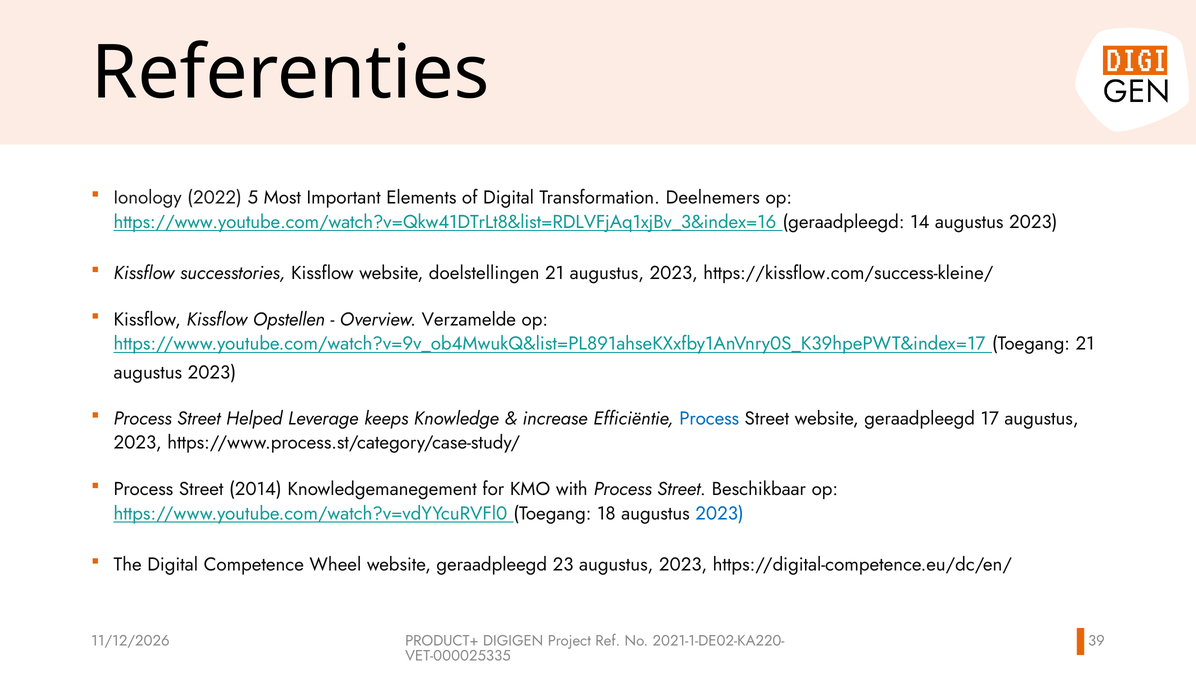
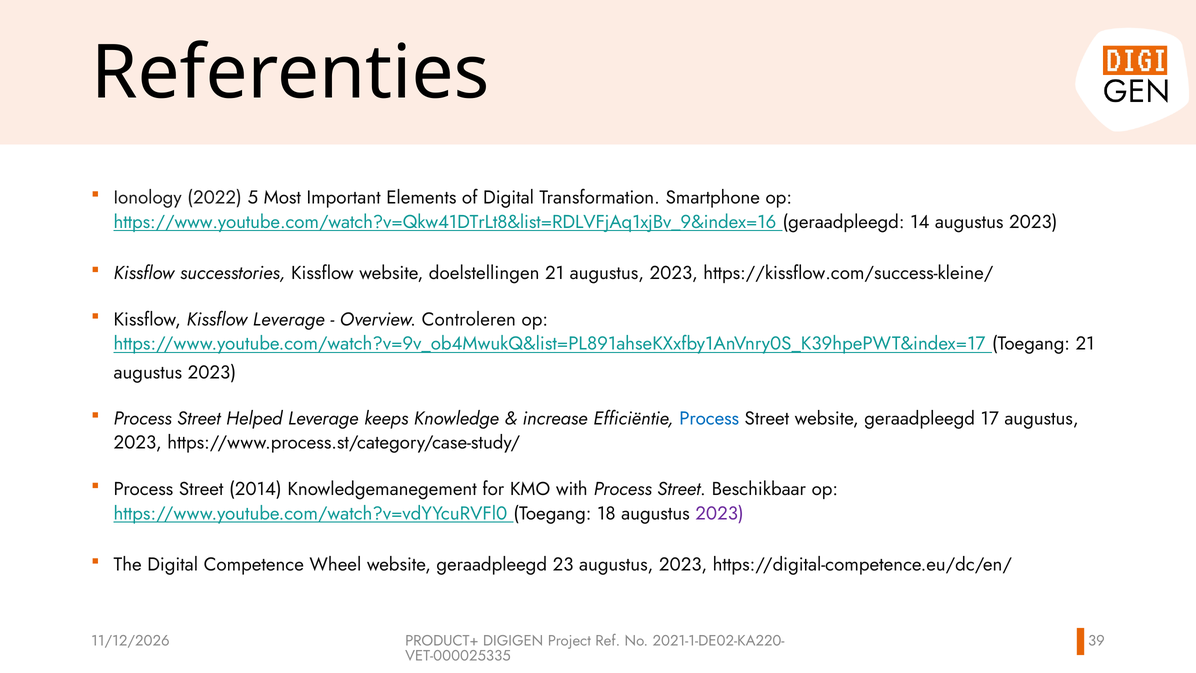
Deelnemers: Deelnemers -> Smartphone (713, 198)
https://www.youtube.com/watch?v=Qkw41DTrLt8&list=RDLVFjAq1xjBv_3&index=16: https://www.youtube.com/watch?v=Qkw41DTrLt8&list=RDLVFjAq1xjBv_3&index=16 -> https://www.youtube.com/watch?v=Qkw41DTrLt8&list=RDLVFjAq1xjBv_9&index=16 (445, 222)
Kissflow Opstellen: Opstellen -> Leverage (289, 319)
Verzamelde: Verzamelde -> Controleren (469, 319)
2023 colour: blue -> purple (720, 513)
